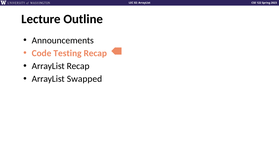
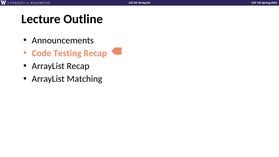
Swapped: Swapped -> Matching (85, 79)
